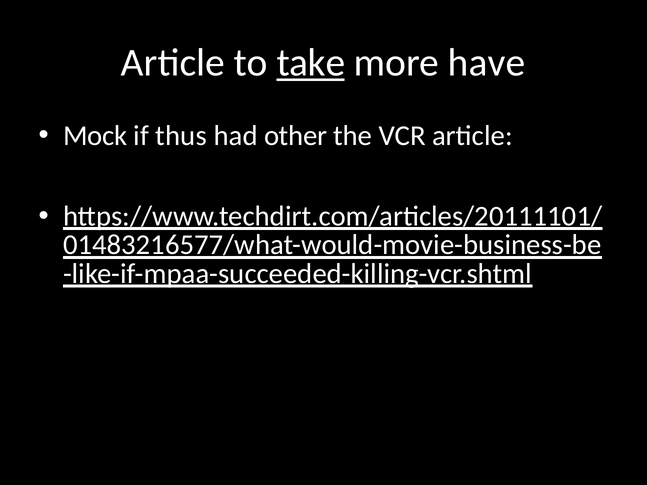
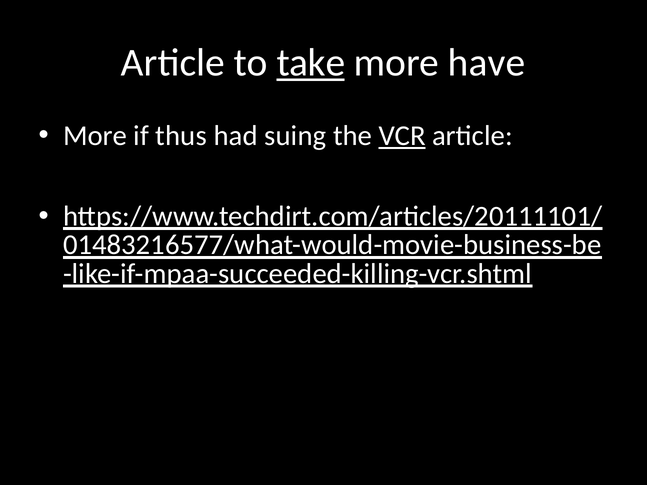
Mock: Mock -> More (95, 136)
other: other -> suing (295, 136)
VCR underline: none -> present (402, 136)
